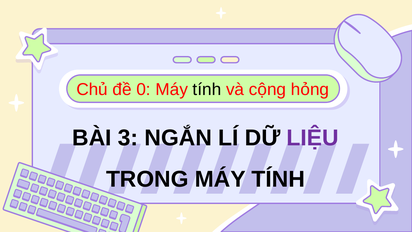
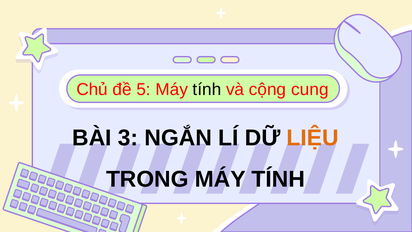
0: 0 -> 5 (144, 89)
hỏng: hỏng -> cung (310, 89)
LIỆU colour: purple -> orange (313, 138)
